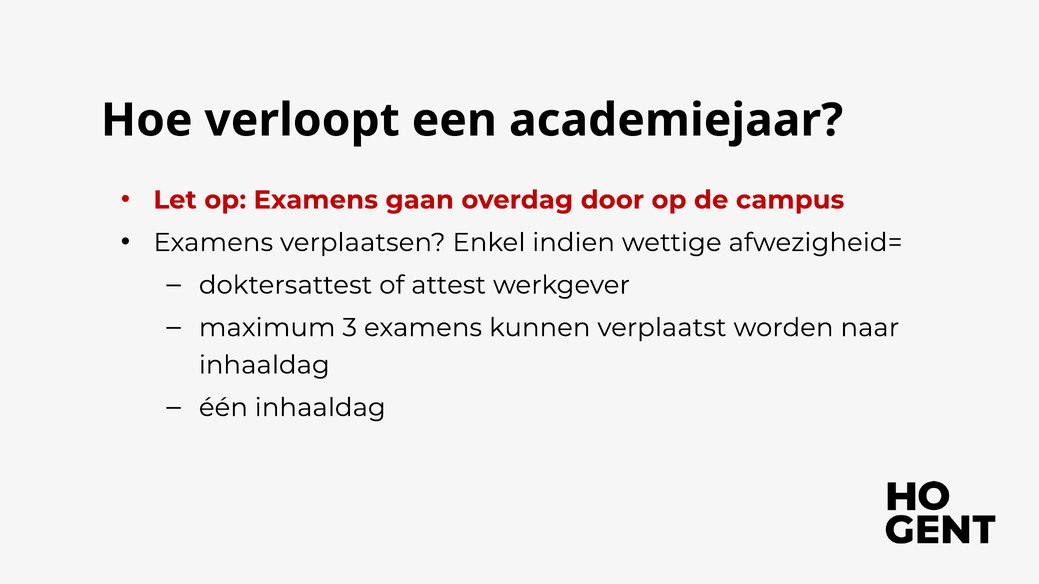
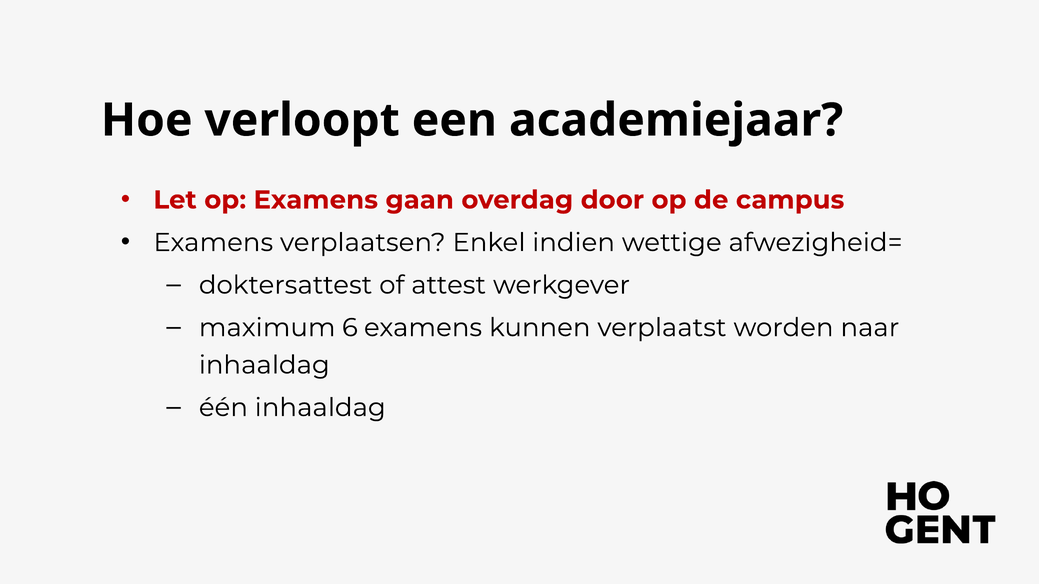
3: 3 -> 6 (350, 328)
